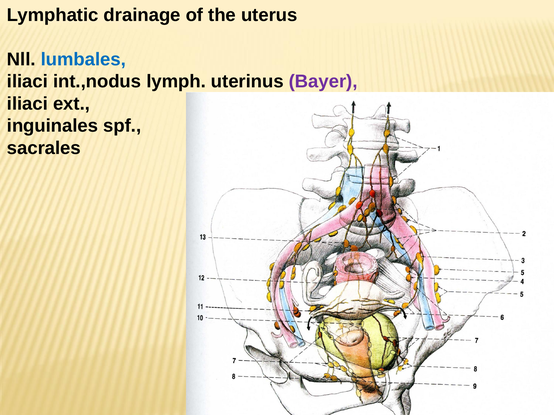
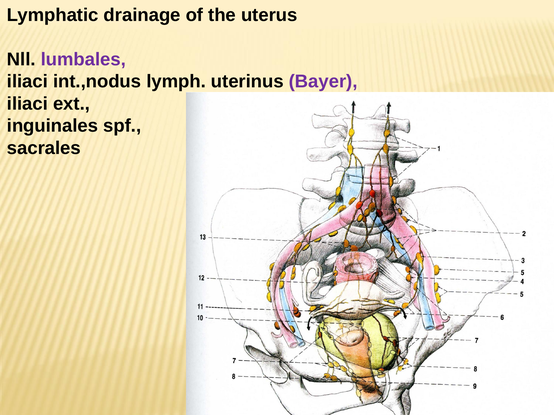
lumbales colour: blue -> purple (83, 60)
